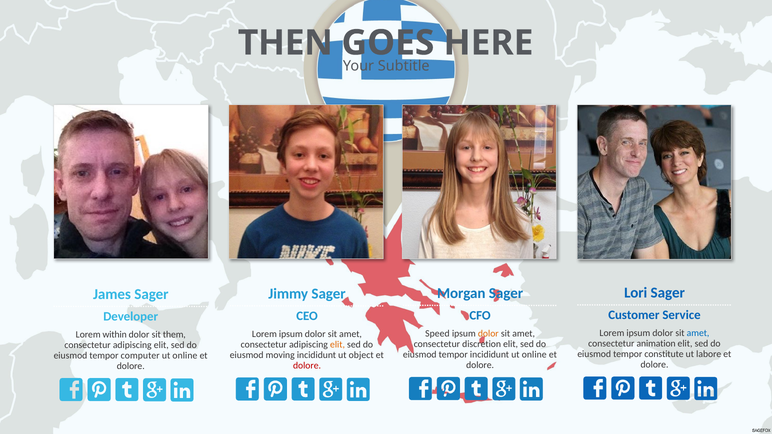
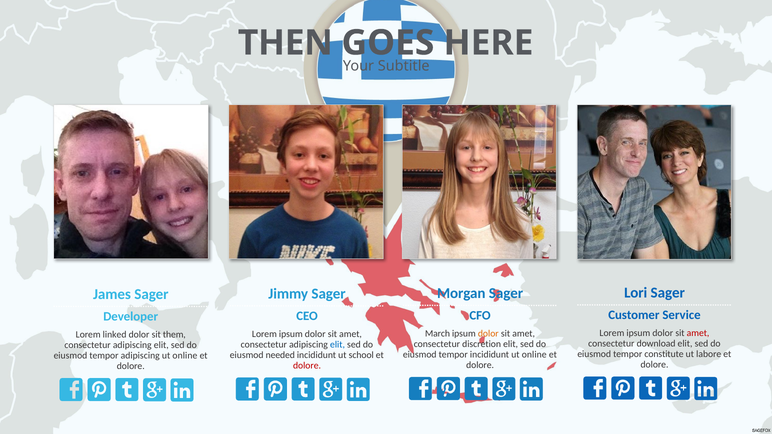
amet colour: blue -> red (698, 333)
Speed: Speed -> March (438, 334)
within: within -> linked (115, 335)
animation: animation -> download (656, 344)
elit colour: orange -> blue (338, 345)
moving: moving -> needed (280, 355)
object: object -> school (361, 355)
tempor computer: computer -> adipiscing (140, 356)
